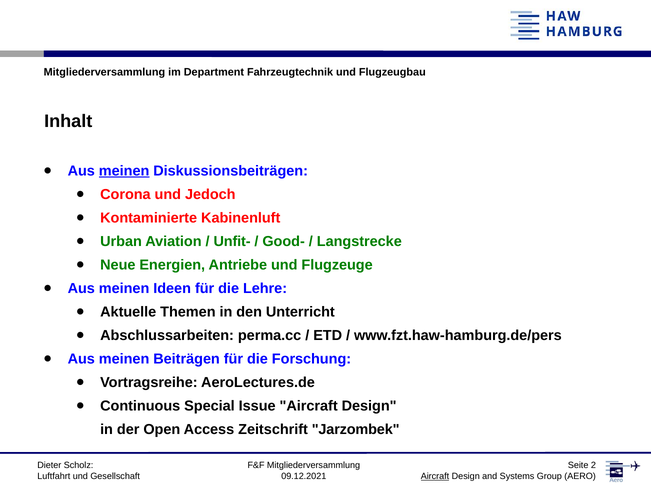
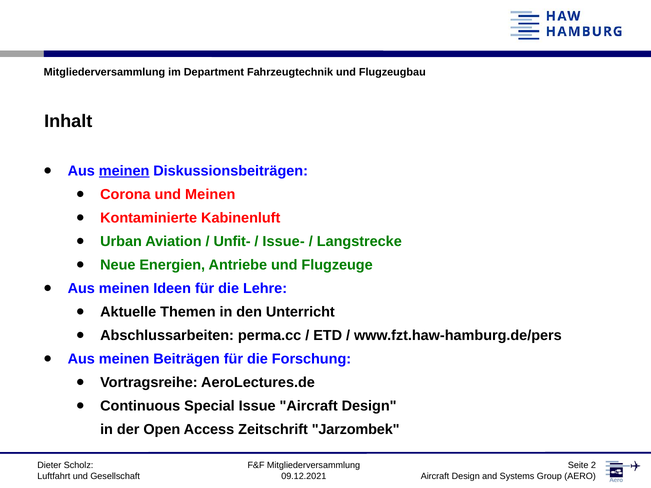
und Jedoch: Jedoch -> Meinen (210, 194)
Good-: Good- -> Issue- (284, 241)
Aircraft underline: present -> none (435, 477)
